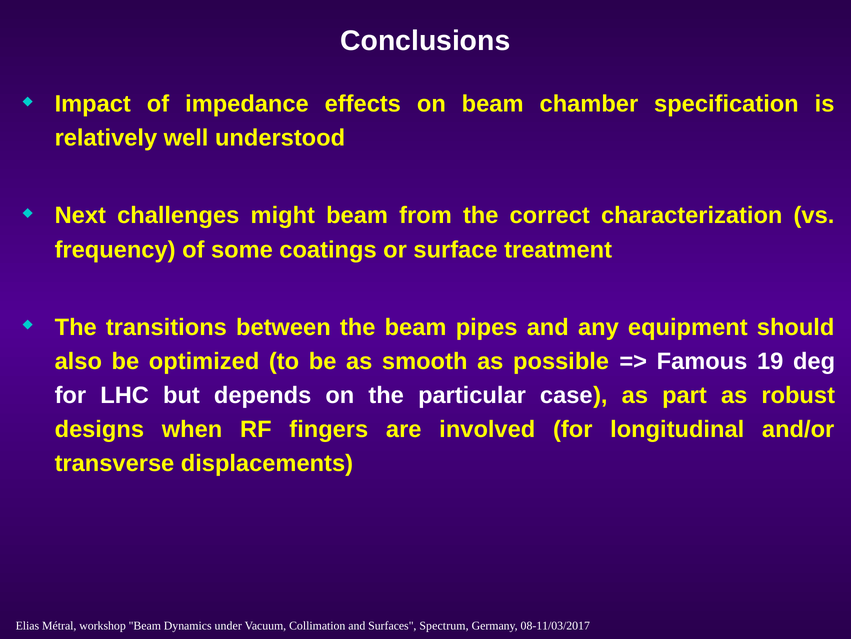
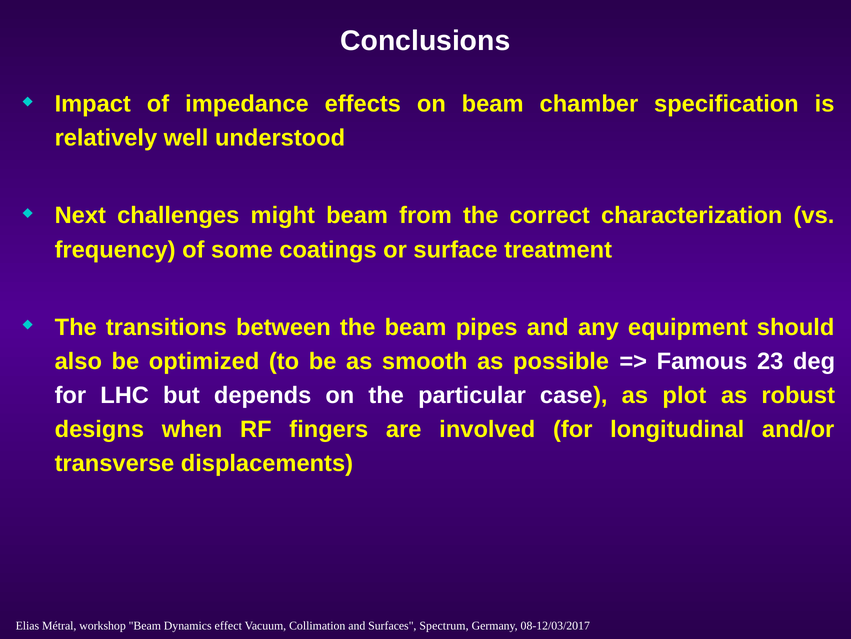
19: 19 -> 23 (770, 361)
part: part -> plot (684, 395)
under: under -> effect (228, 625)
08-11/03/2017: 08-11/03/2017 -> 08-12/03/2017 (555, 625)
